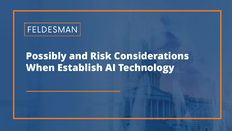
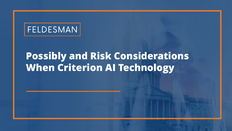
Establish: Establish -> Criterion (80, 68)
